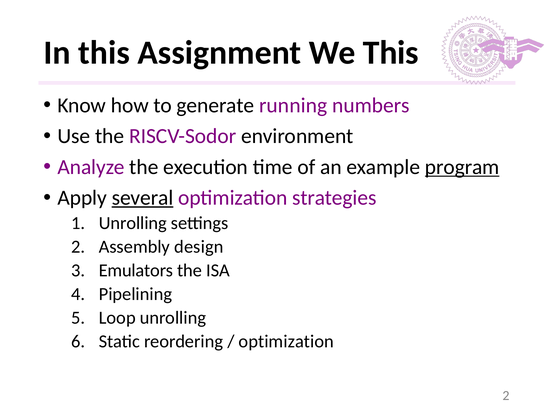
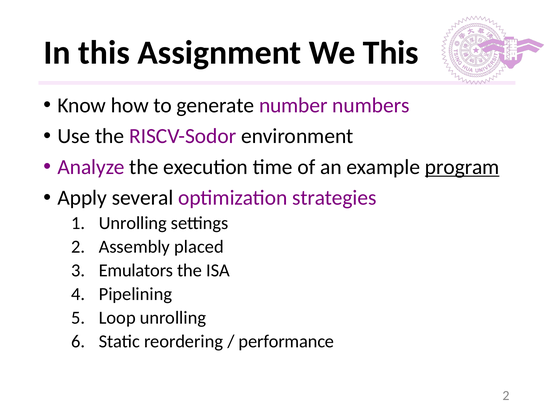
running: running -> number (293, 106)
several underline: present -> none (143, 198)
design: design -> placed (199, 247)
optimization: optimization -> performance (286, 342)
